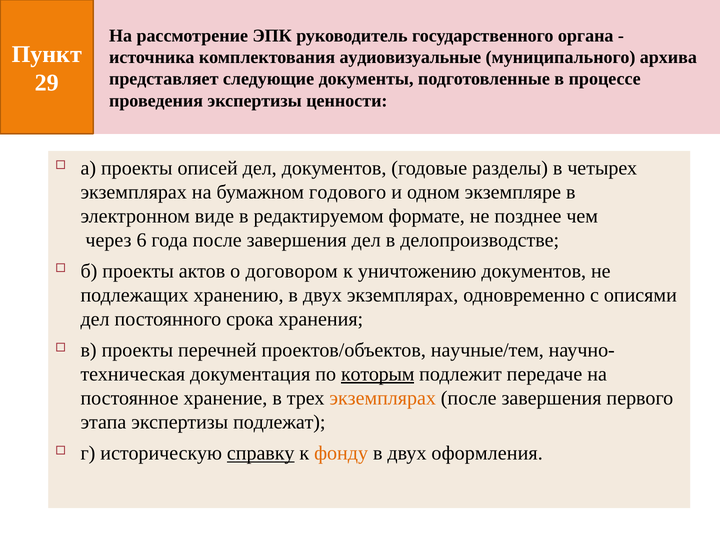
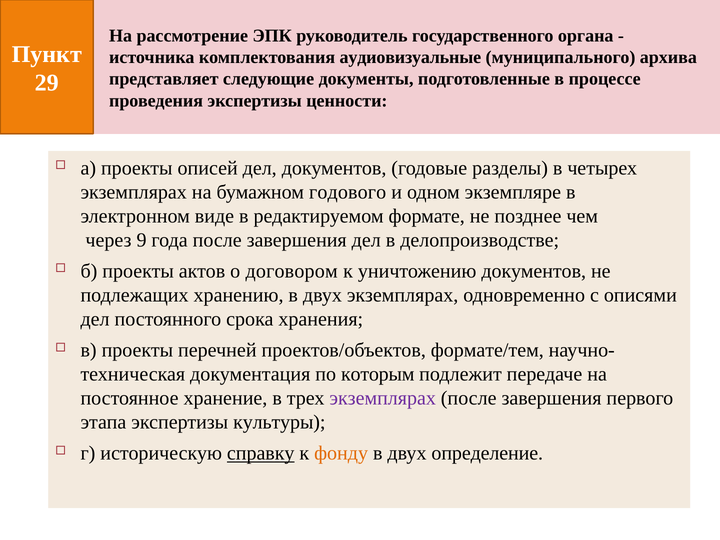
6: 6 -> 9 (142, 240)
научные/тем: научные/тем -> формате/тем (487, 350)
которым underline: present -> none (378, 374)
экземплярах colour: orange -> purple (383, 398)
подлежат: подлежат -> культуры (279, 422)
оформления: оформления -> определение (487, 453)
